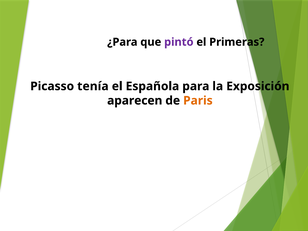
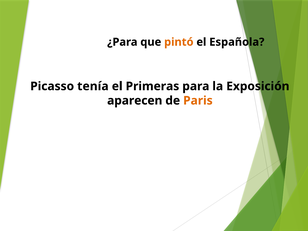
pintó colour: purple -> orange (179, 42)
Primeras: Primeras -> Española (237, 42)
Española: Española -> Primeras (152, 86)
